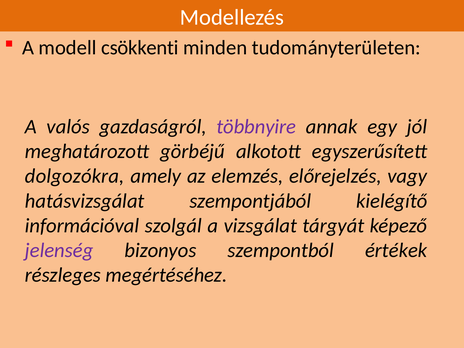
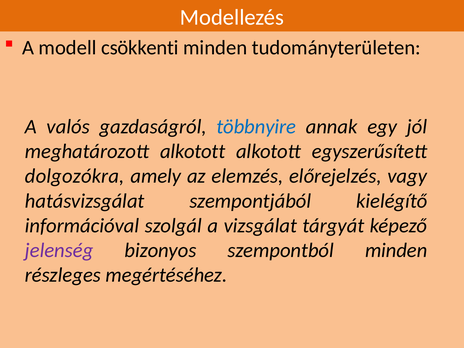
többnyire colour: purple -> blue (256, 127)
meghatározott görbéjű: görbéjű -> alkotott (193, 151)
szempontból értékek: értékek -> minden (396, 250)
